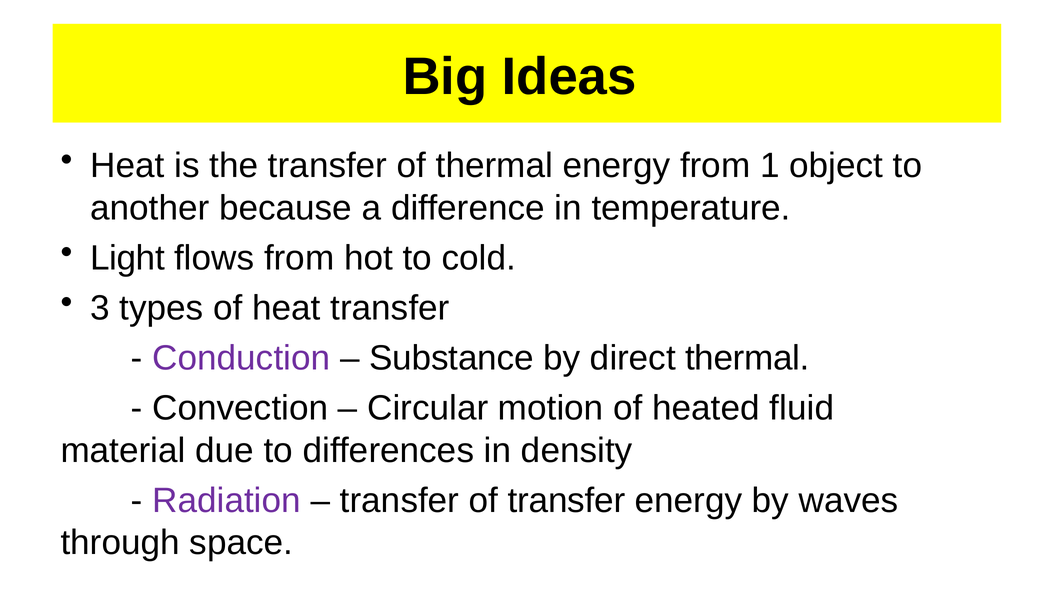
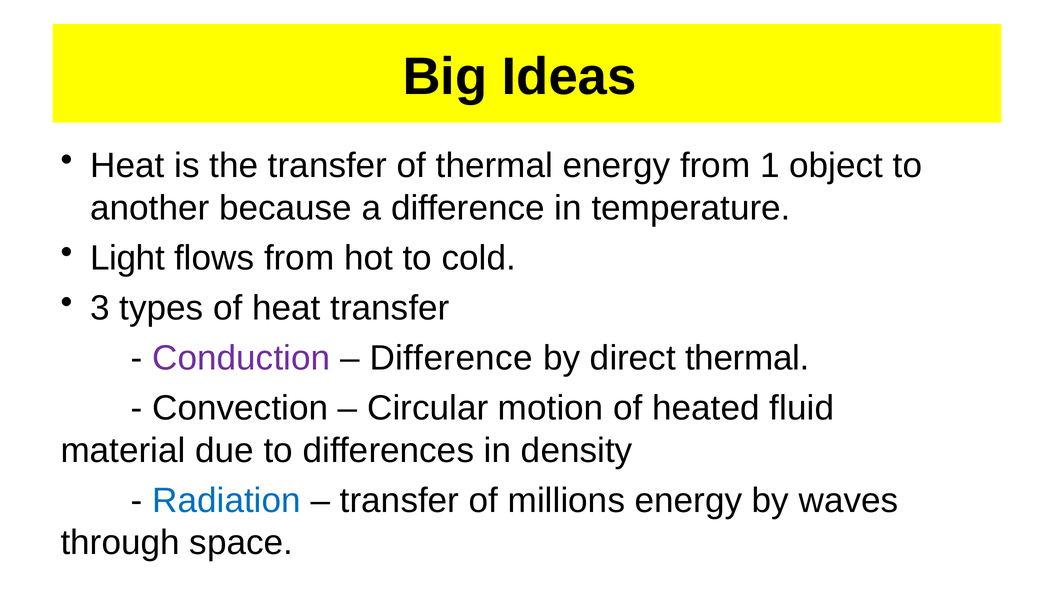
Substance: Substance -> Difference (451, 358)
Radiation colour: purple -> blue (227, 501)
of transfer: transfer -> millions (566, 501)
